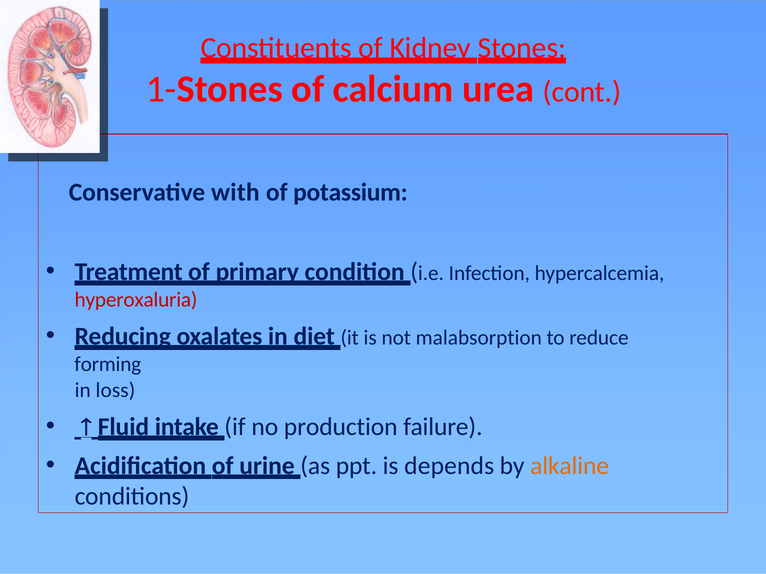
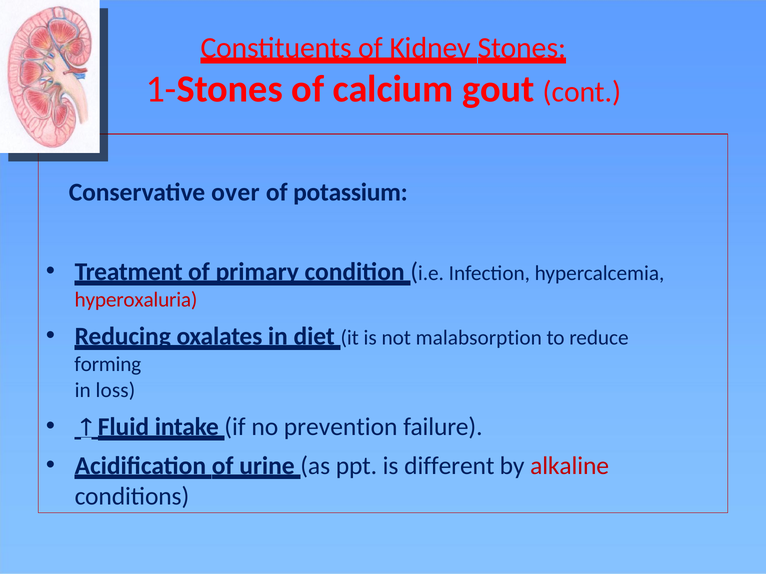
urea: urea -> gout (498, 89)
with: with -> over (235, 193)
production: production -> prevention (341, 427)
depends: depends -> different (449, 466)
alkaline colour: orange -> red (570, 466)
